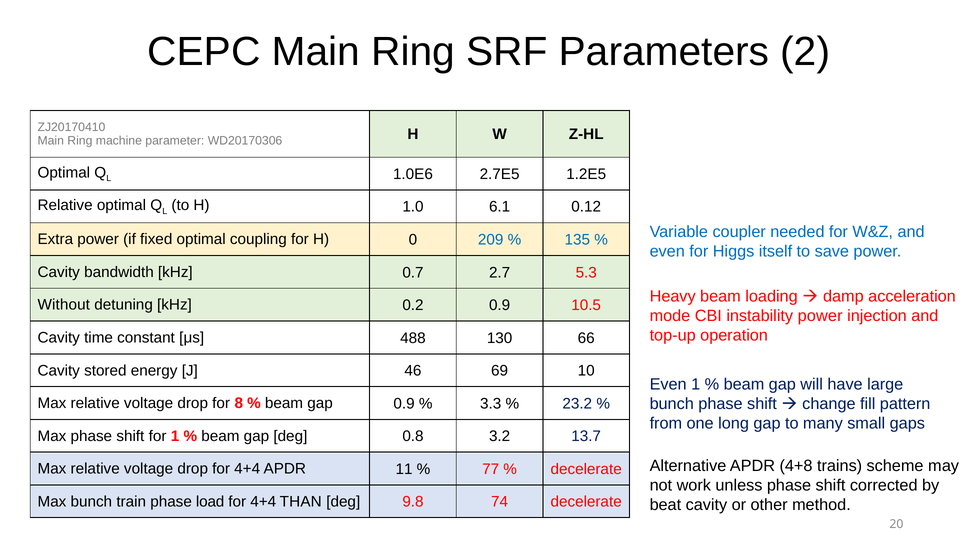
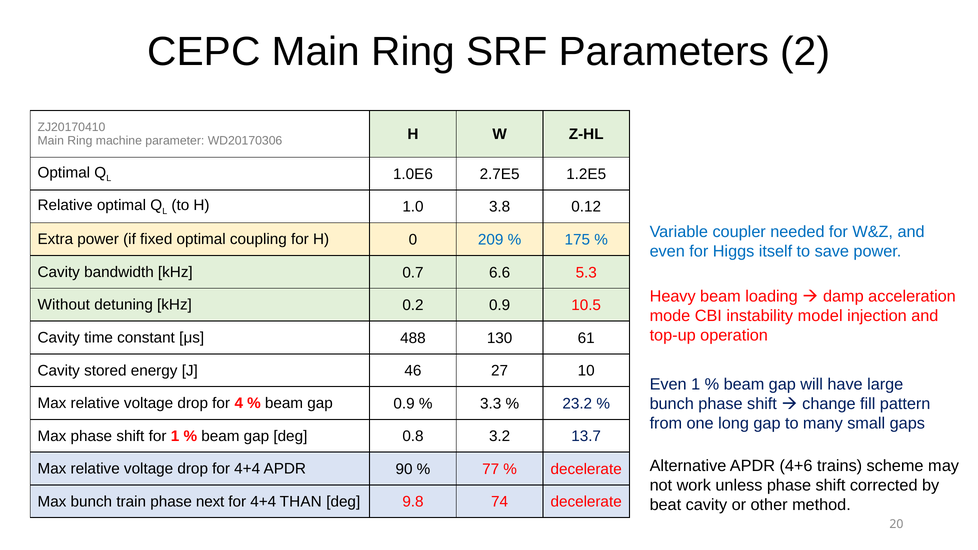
6.1: 6.1 -> 3.8 (500, 207)
135: 135 -> 175 (577, 240)
2.7: 2.7 -> 6.6 (500, 273)
instability power: power -> model (820, 316)
66: 66 -> 61 (586, 338)
69: 69 -> 27 (500, 371)
8: 8 -> 4 (239, 403)
4+8: 4+8 -> 4+6 (796, 466)
11: 11 -> 90 (404, 469)
load: load -> next (210, 502)
